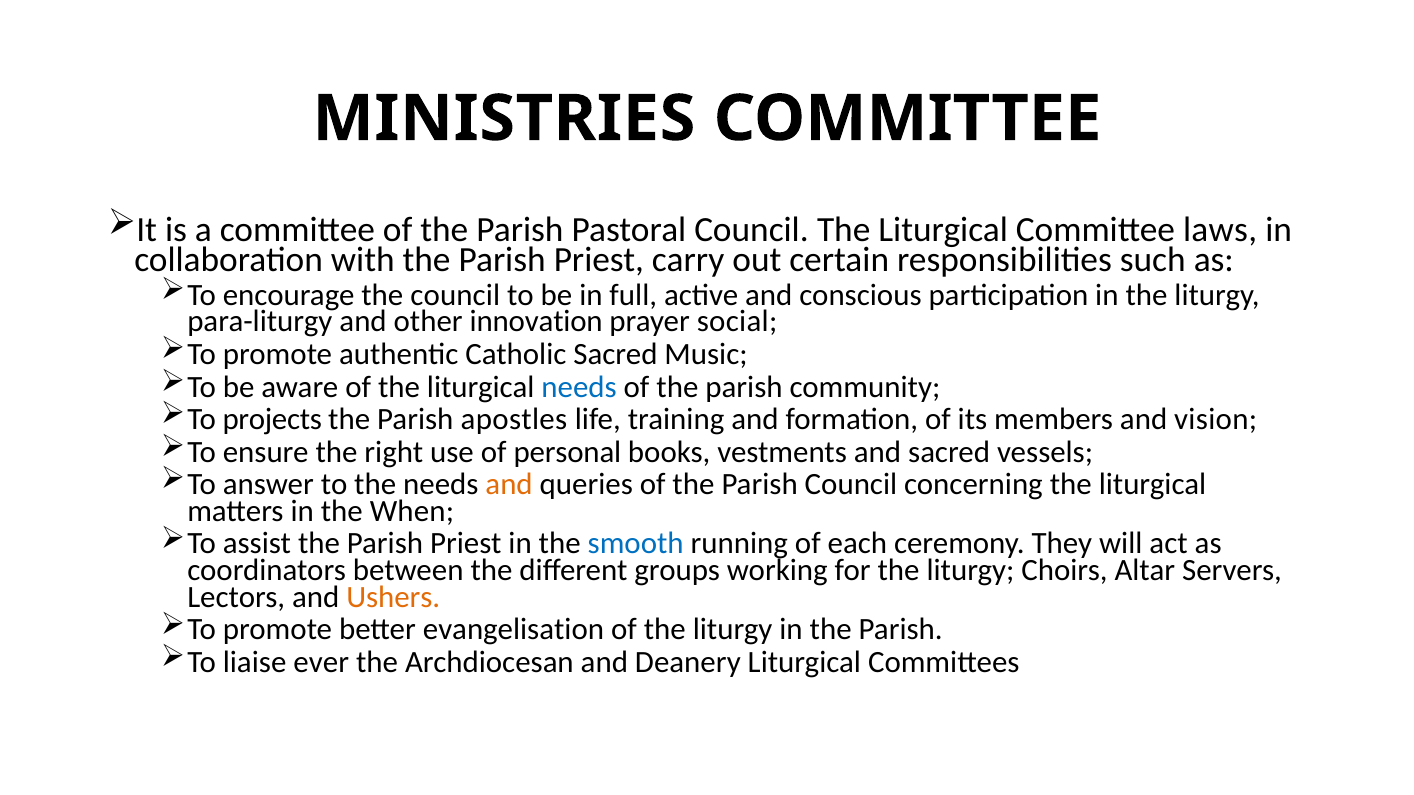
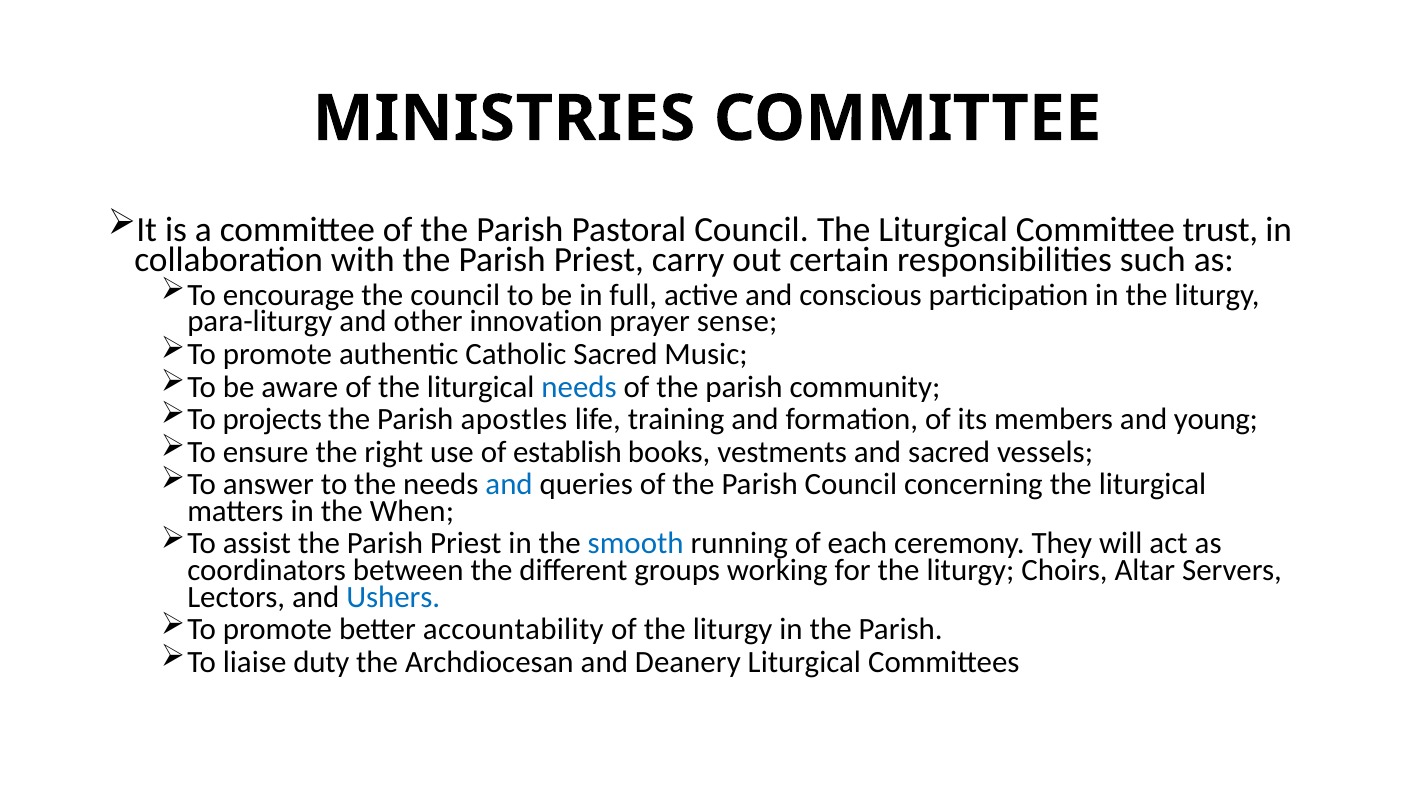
laws: laws -> trust (1220, 230)
social: social -> sense (737, 322)
vision: vision -> young (1216, 420)
personal: personal -> establish (567, 452)
and colour: orange -> blue (509, 485)
Ushers colour: orange -> blue (393, 597)
evangelisation: evangelisation -> accountability (513, 630)
ever: ever -> duty (321, 663)
